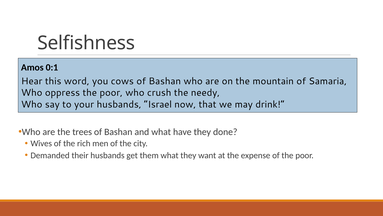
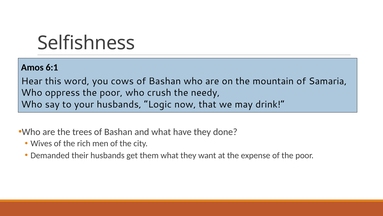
0:1: 0:1 -> 6:1 (52, 67)
Israel: Israel -> Logic (158, 104)
